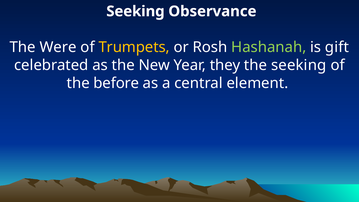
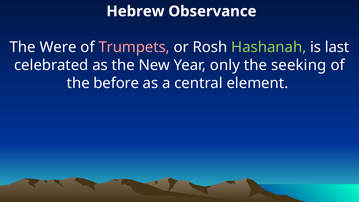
Seeking: Seeking -> Hebrew (135, 11)
Trumpets colour: yellow -> pink (134, 47)
gift: gift -> last (337, 47)
they: they -> only (225, 65)
